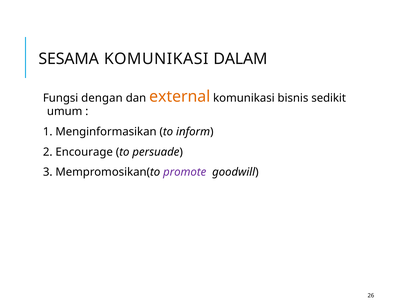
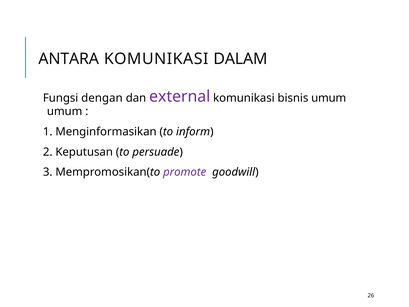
SESAMA: SESAMA -> ANTARA (69, 59)
external colour: orange -> purple (180, 97)
bisnis sedikit: sedikit -> umum (329, 98)
Encourage: Encourage -> Keputusan (84, 152)
